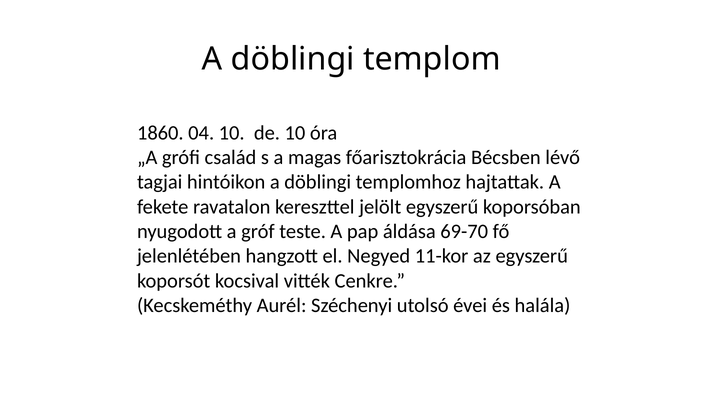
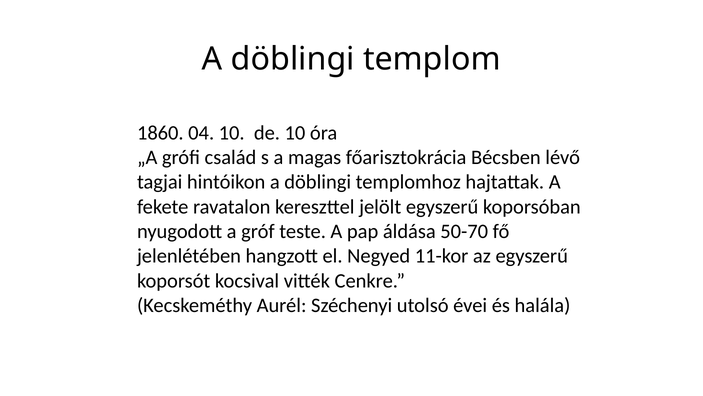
69-70: 69-70 -> 50-70 (464, 231)
